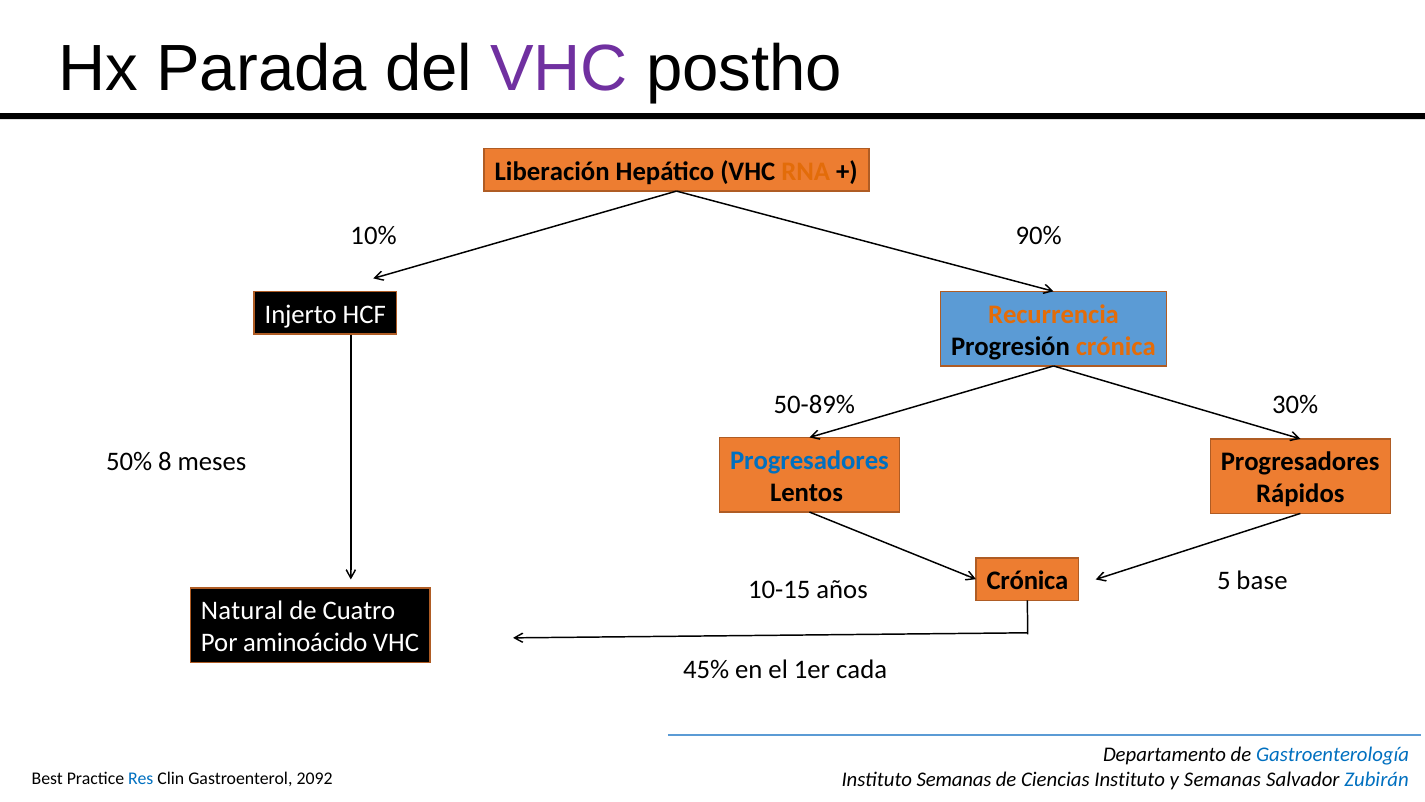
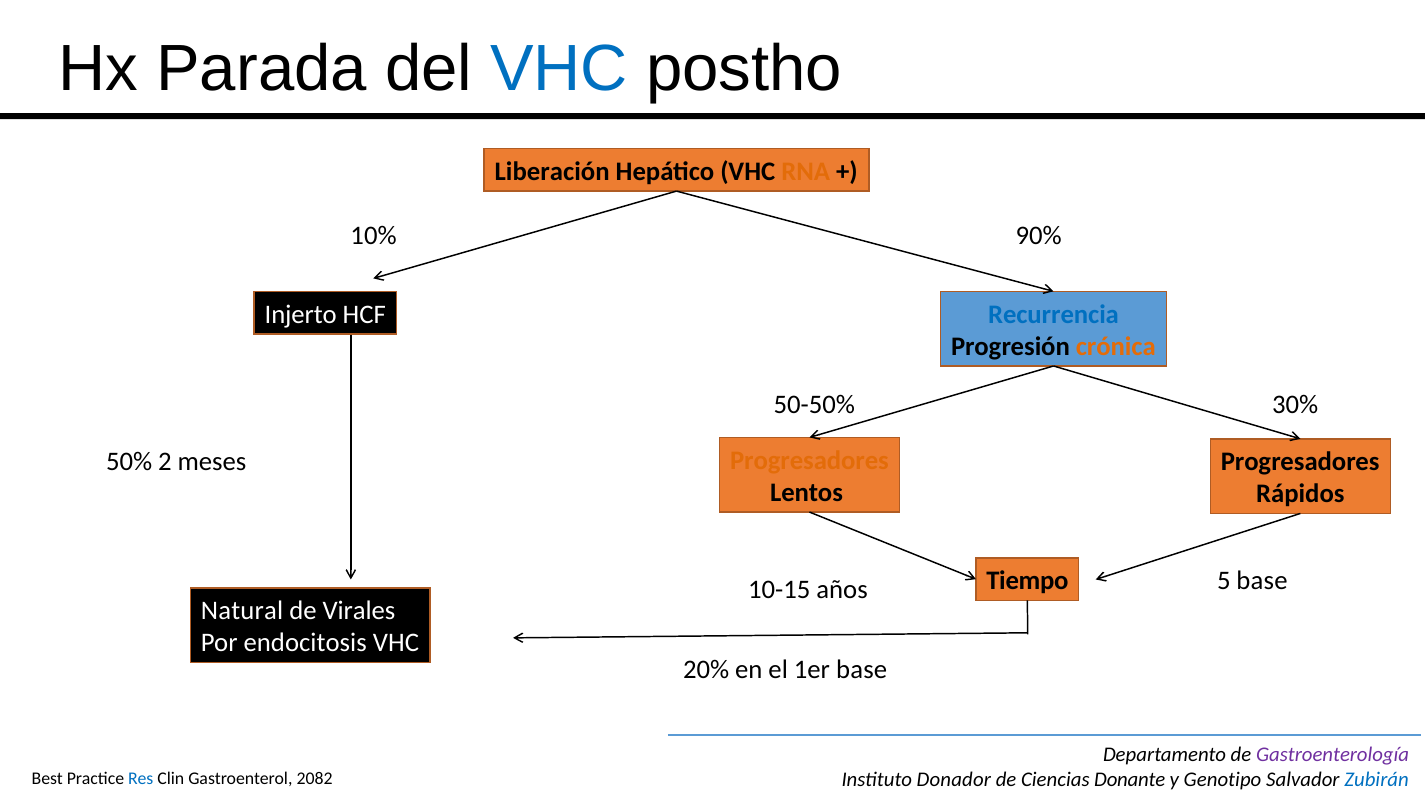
VHC colour: purple -> blue (559, 69)
Recurrencia colour: orange -> blue (1053, 314)
50-89%: 50-89% -> 50-50% (814, 404)
Progresadores colour: blue -> orange (809, 460)
8: 8 -> 2 (165, 462)
Crónica: Crónica -> Tiempo (1027, 581)
Cuatro: Cuatro -> Virales (359, 611)
aminoácido: aminoácido -> endocitosis (305, 643)
45%: 45% -> 20% (706, 669)
1er cada: cada -> base (862, 669)
Gastroenterología colour: blue -> purple (1333, 754)
Instituto Semanas: Semanas -> Donador (954, 779)
Ciencias Instituto: Instituto -> Donante (1130, 779)
y Semanas: Semanas -> Genotipo (1223, 779)
2092: 2092 -> 2082 (315, 779)
